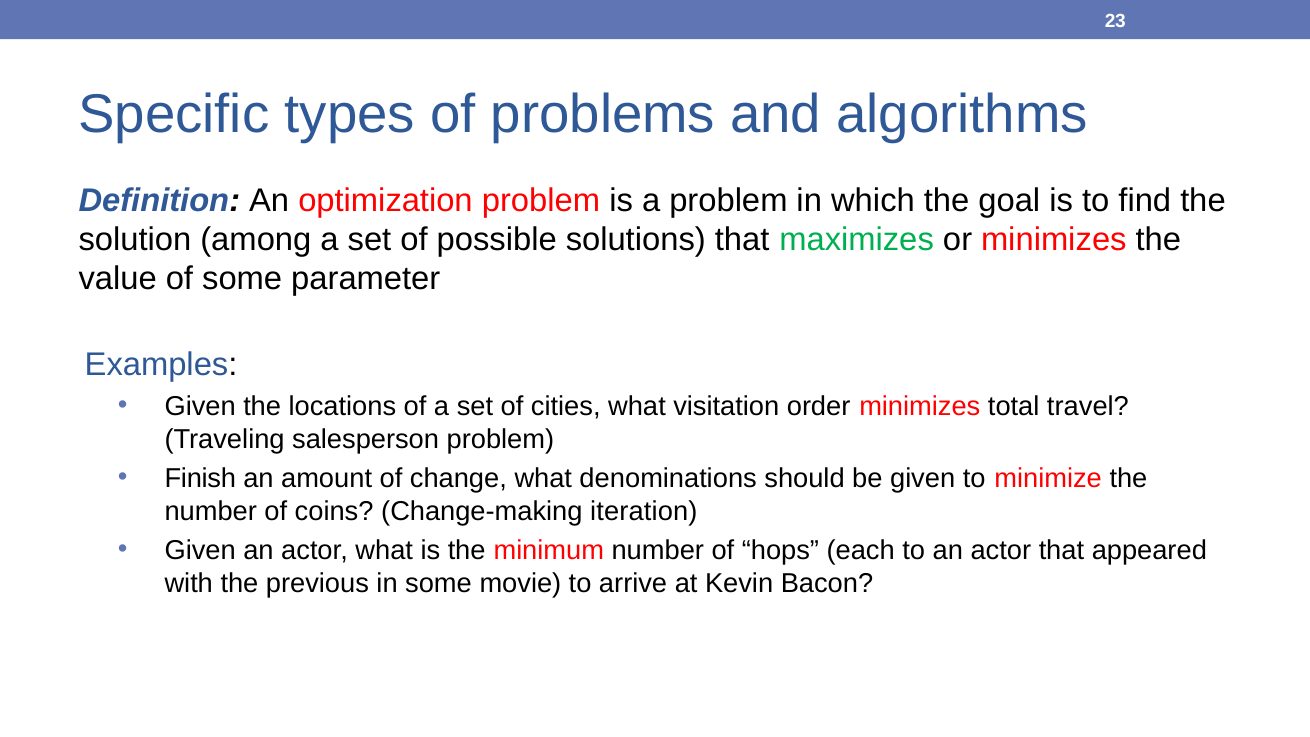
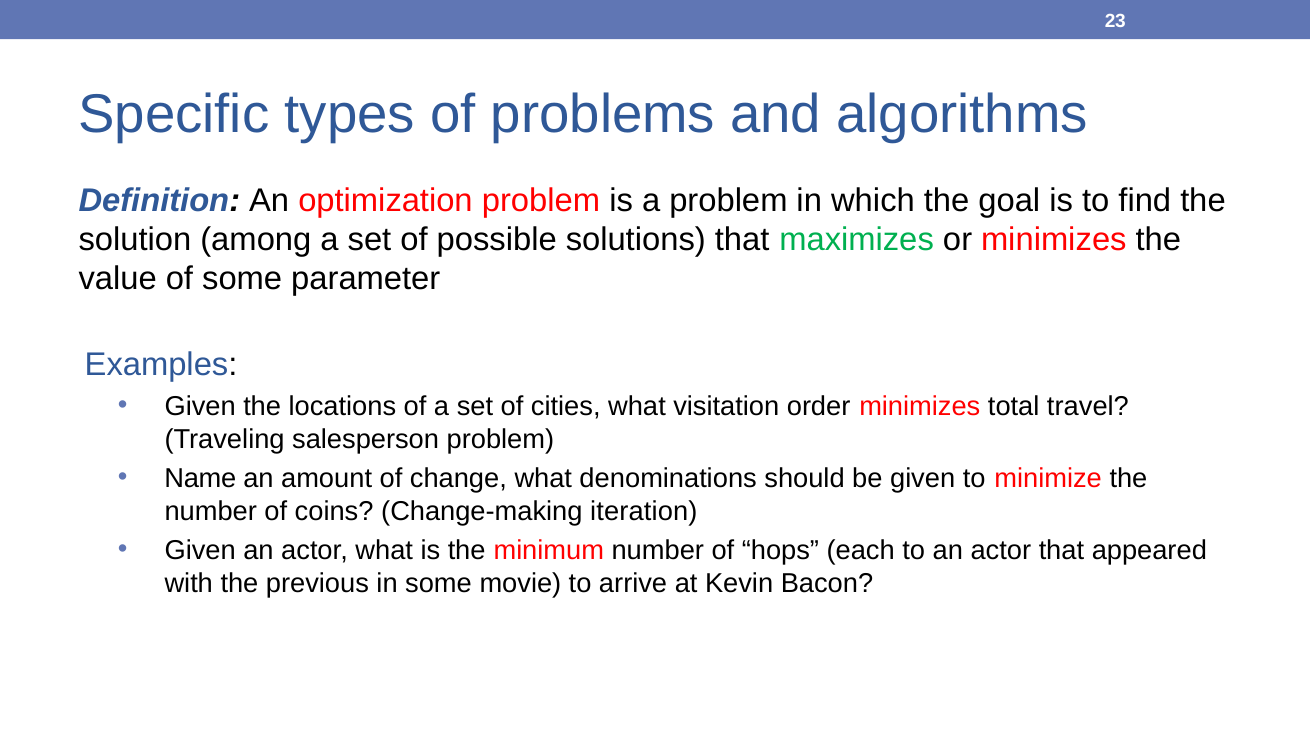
Finish: Finish -> Name (200, 478)
